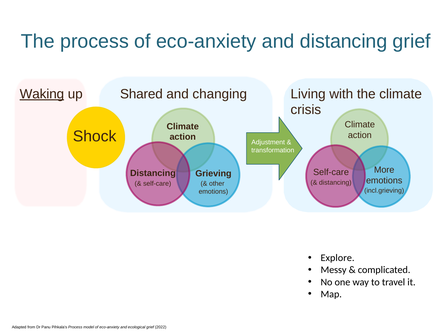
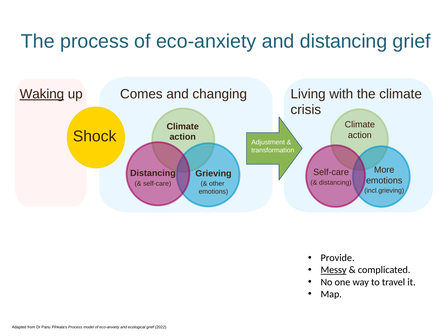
Shared: Shared -> Comes (141, 94)
Explore: Explore -> Provide (338, 258)
Messy underline: none -> present (334, 270)
